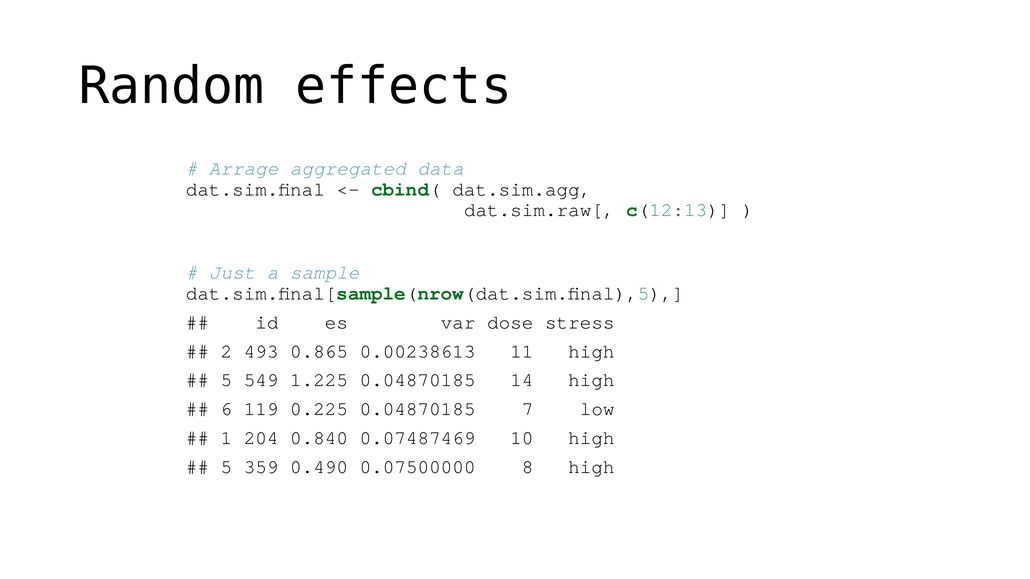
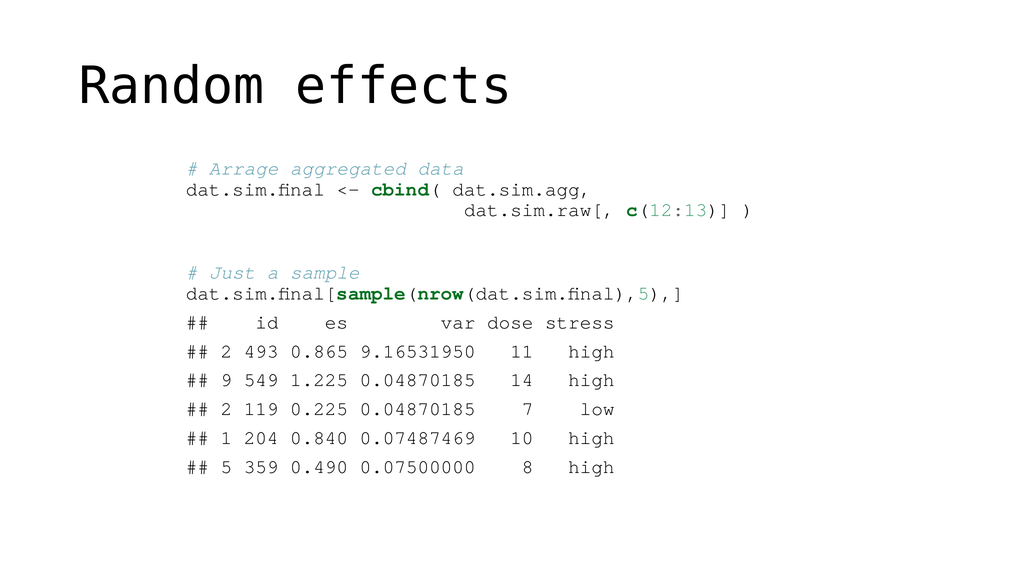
0.00238613: 0.00238613 -> 9.16531950 (418, 351)
5: 5 -> 9 (226, 380)
6: 6 -> 2 (226, 409)
